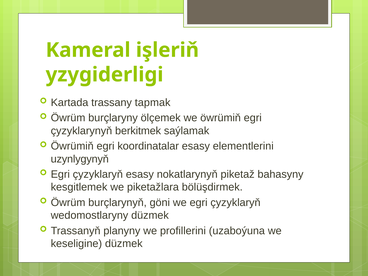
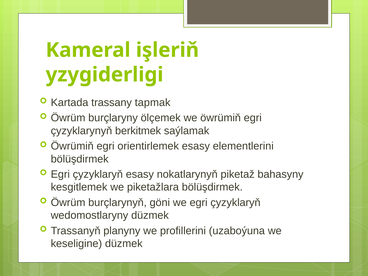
koordinatalar: koordinatalar -> orientirlemek (148, 146)
uzynlygynyň: uzynlygynyň -> bölüşdirmek (80, 159)
